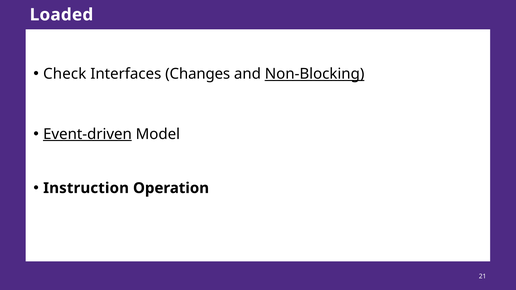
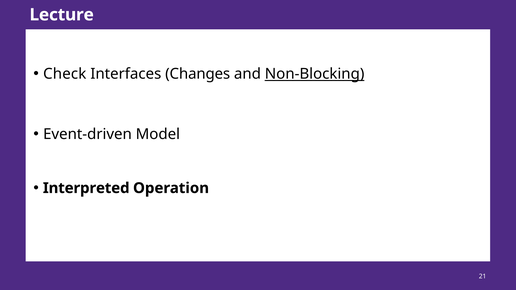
Loaded: Loaded -> Lecture (62, 15)
Event-driven underline: present -> none (87, 134)
Instruction: Instruction -> Interpreted (86, 188)
